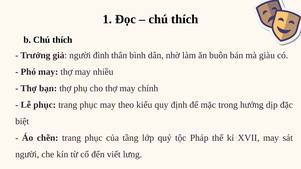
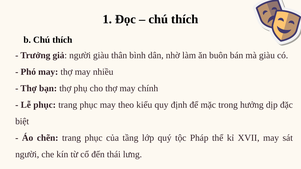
người đình: đình -> giàu (101, 55)
viết: viết -> thái (114, 155)
